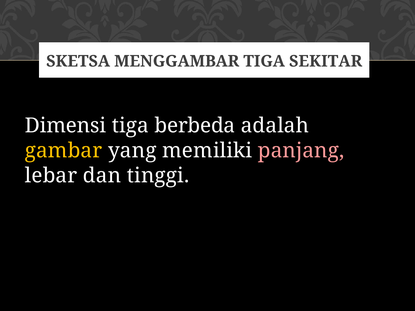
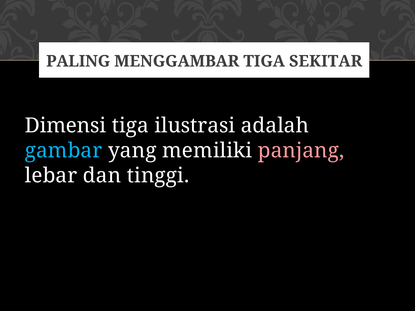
SKETSA: SKETSA -> PALING (78, 61)
berbeda: berbeda -> ilustrasi (195, 126)
gambar colour: yellow -> light blue (64, 151)
